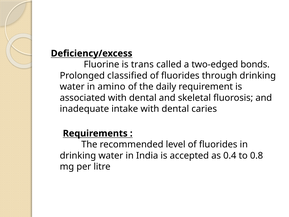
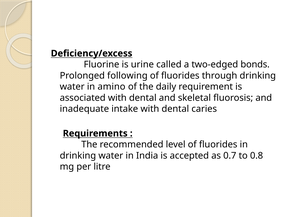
trans: trans -> urine (142, 64)
classified: classified -> following (127, 76)
0.4: 0.4 -> 0.7 (230, 155)
